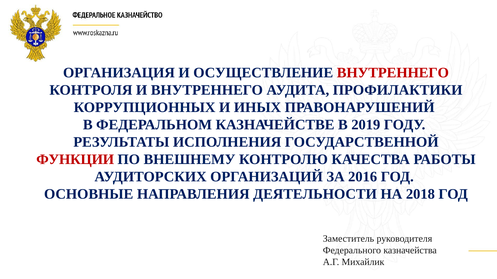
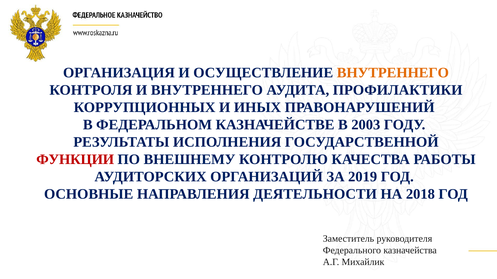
ВНУТРЕННЕГО colour: red -> orange (393, 73)
2019: 2019 -> 2003 (366, 125)
2016: 2016 -> 2019 (363, 177)
